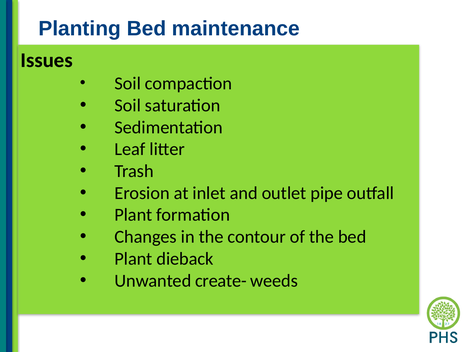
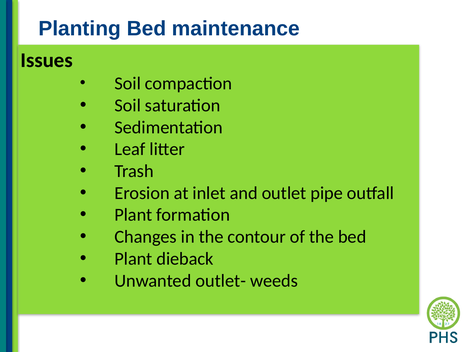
create-: create- -> outlet- (221, 281)
